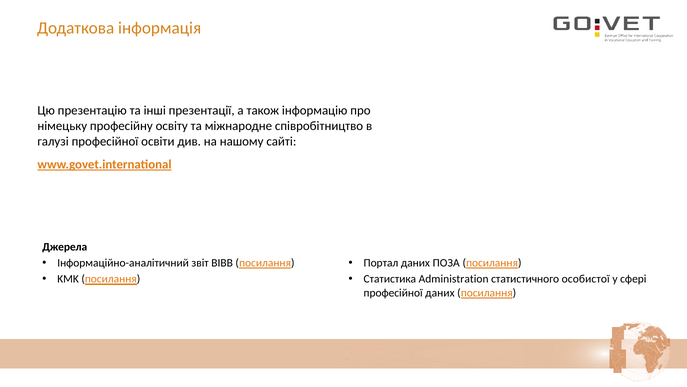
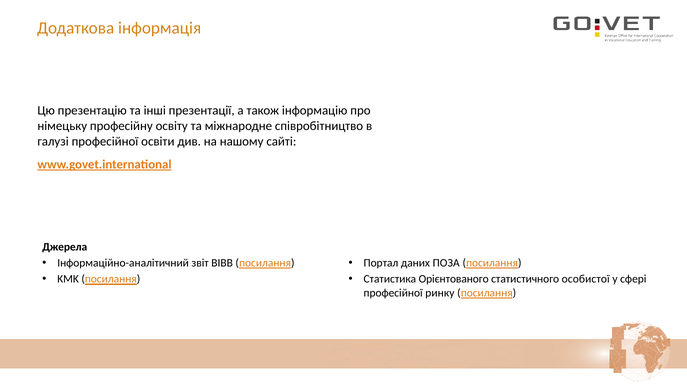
Administration: Administration -> Орієнтованого (454, 279)
професійної даних: даних -> ринку (440, 293)
